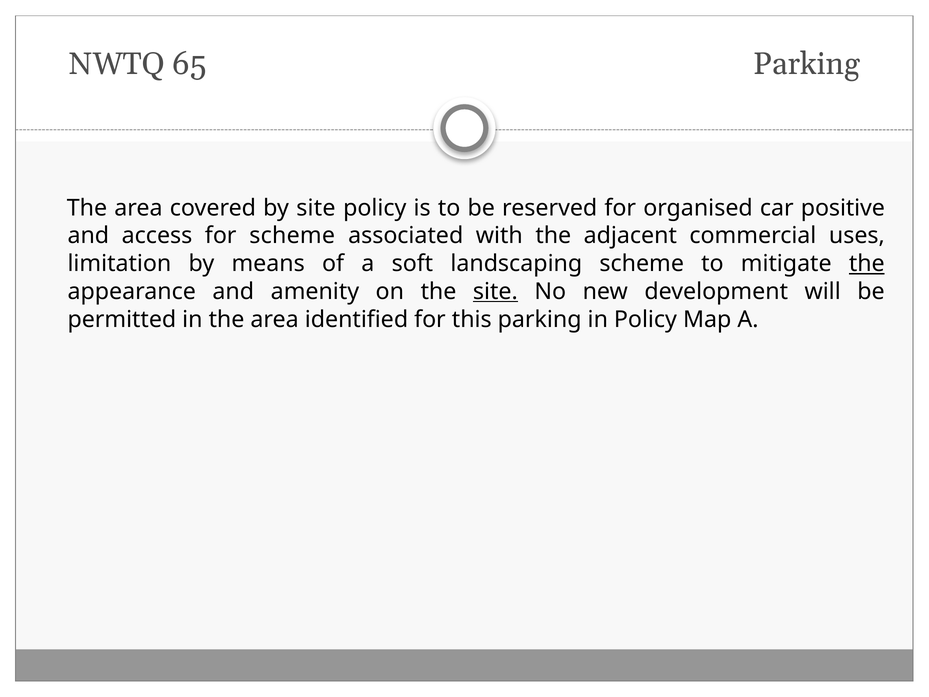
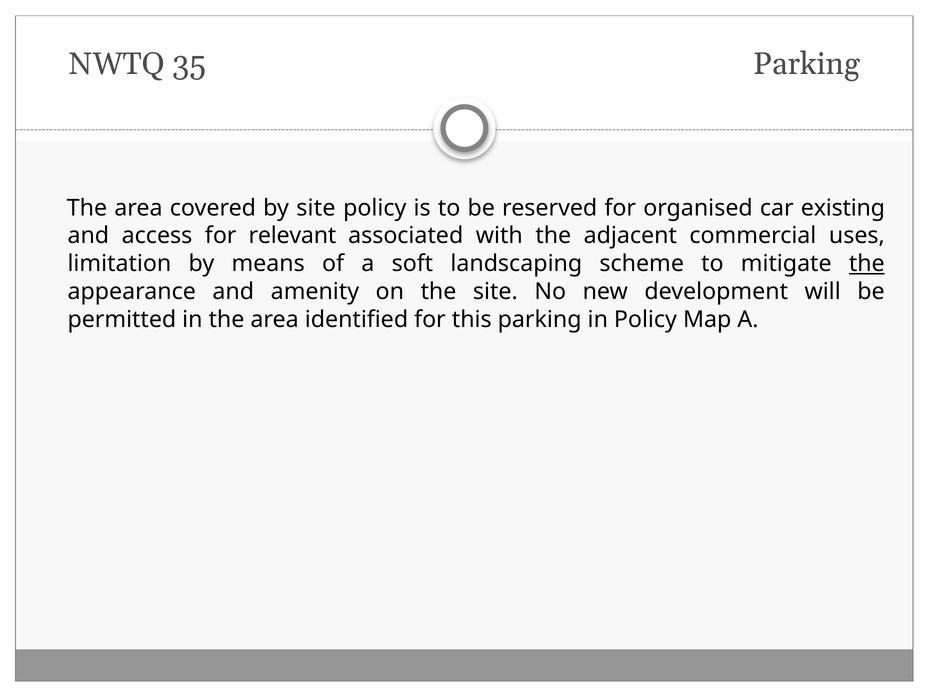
65: 65 -> 35 (189, 64)
positive: positive -> existing (843, 208)
for scheme: scheme -> relevant (292, 236)
site underline: present -> none (495, 291)
